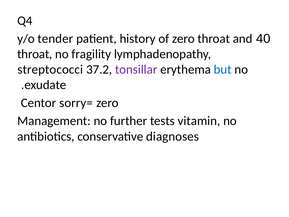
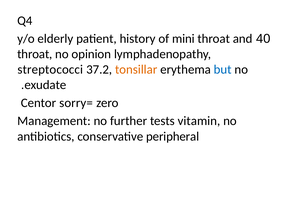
tender: tender -> elderly (55, 39)
of zero: zero -> mini (183, 39)
fragility: fragility -> opinion (91, 54)
tonsillar colour: purple -> orange (136, 69)
diagnoses: diagnoses -> peripheral (173, 136)
